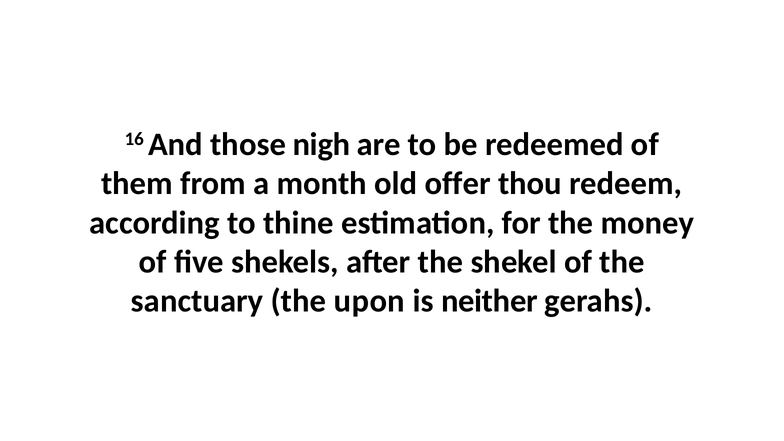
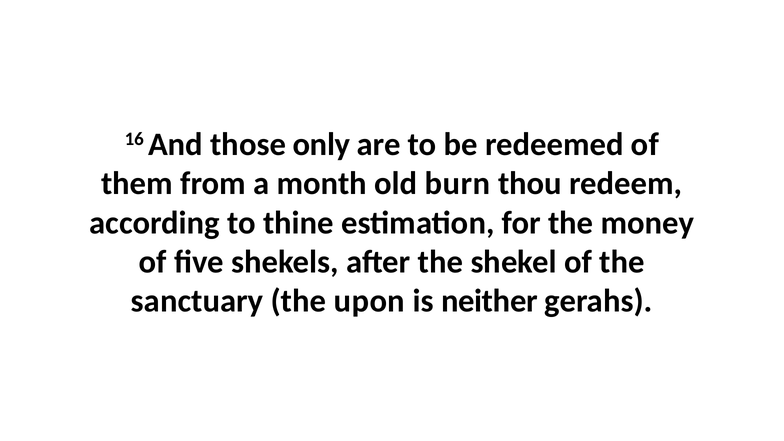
nigh: nigh -> only (321, 144)
offer: offer -> burn (457, 184)
